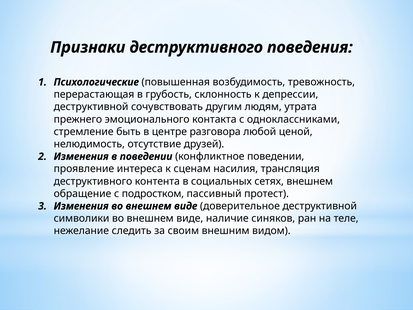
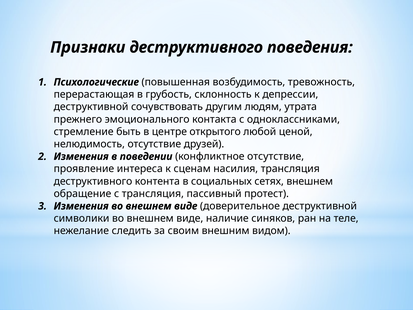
разговора: разговора -> открытого (215, 132)
конфликтное поведении: поведении -> отсутствие (276, 156)
с подростком: подростком -> трансляция (153, 194)
